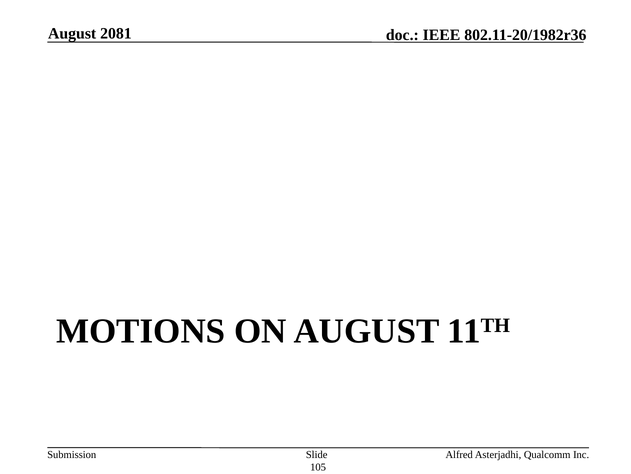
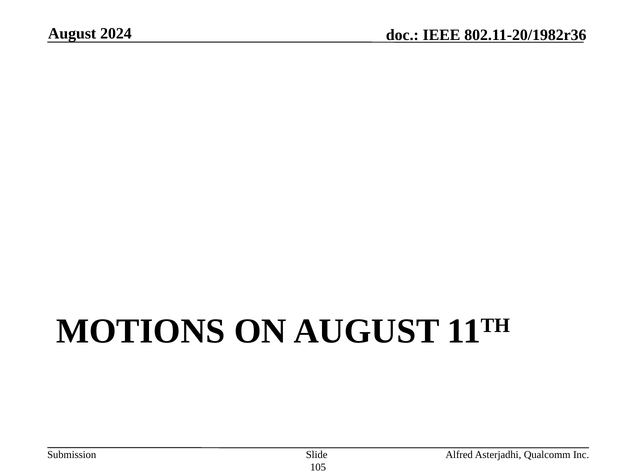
2081: 2081 -> 2024 (116, 33)
